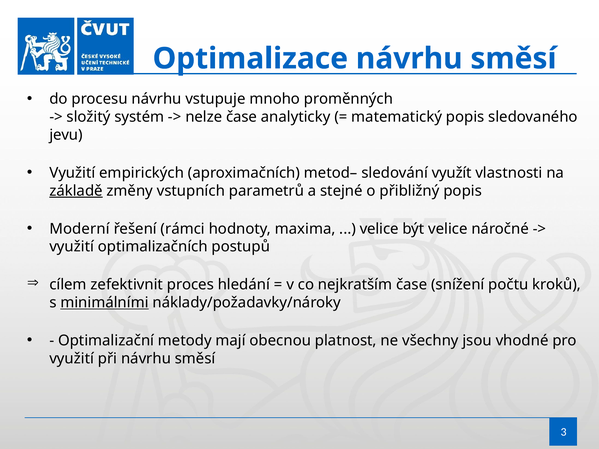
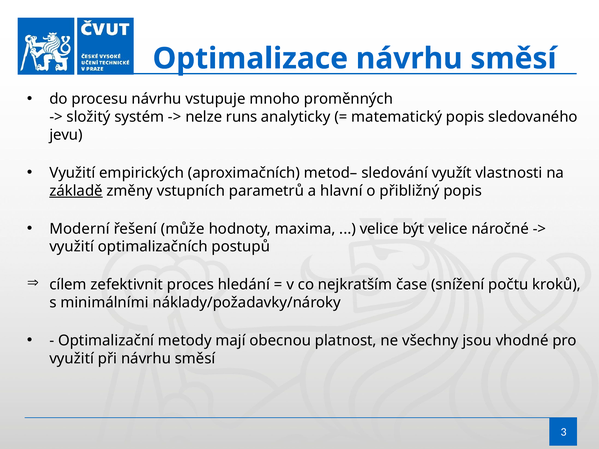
nelze čase: čase -> runs (242, 117)
stejné: stejné -> hlavní (341, 191)
rámci: rámci -> může (183, 229)
minimálními underline: present -> none (104, 303)
